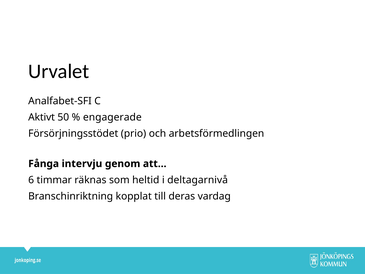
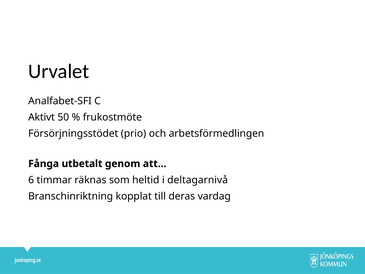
engagerade: engagerade -> frukostmöte (112, 117)
intervju: intervju -> utbetalt (82, 164)
